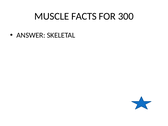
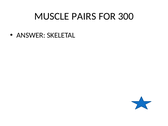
FACTS: FACTS -> PAIRS (84, 16)
